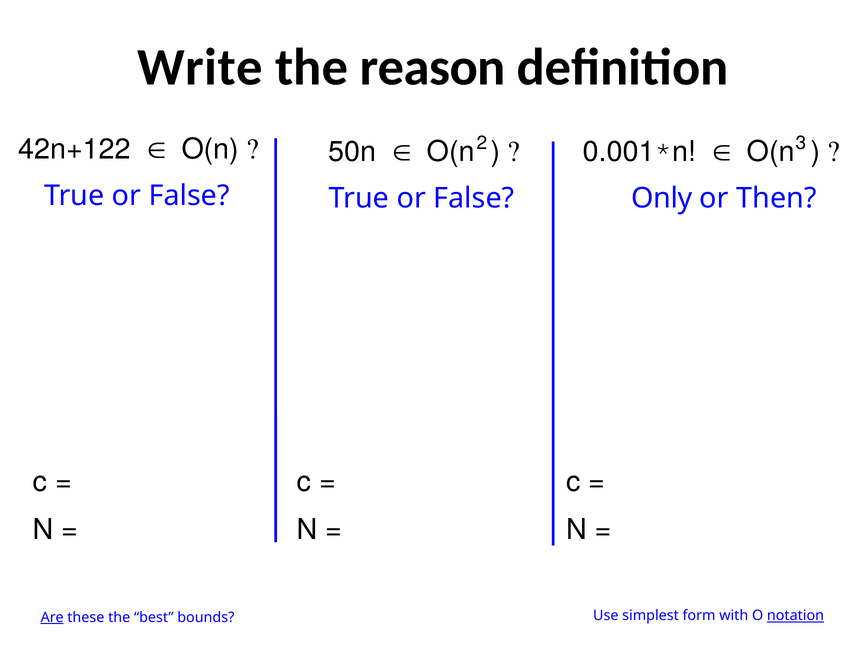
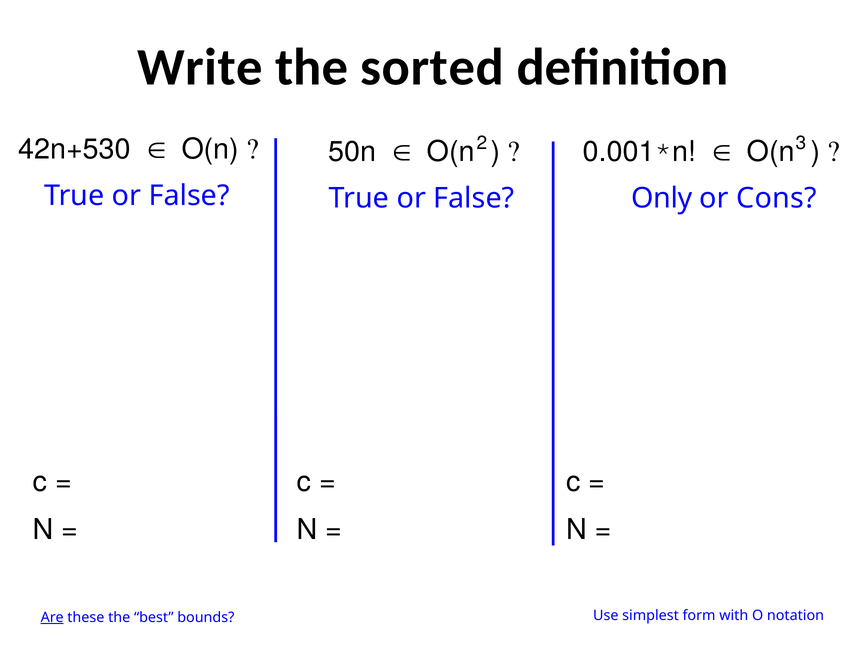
reason: reason -> sorted (432, 67)
42n+122: 42n+122 -> 42n+530 (74, 149)
Then: Then -> Cons (776, 199)
notation underline: present -> none (796, 616)
